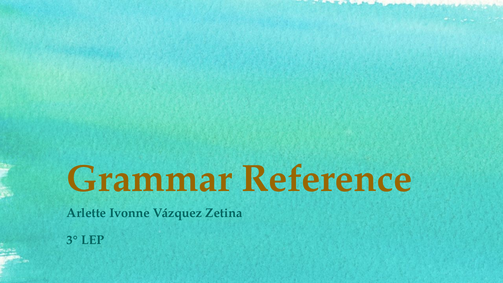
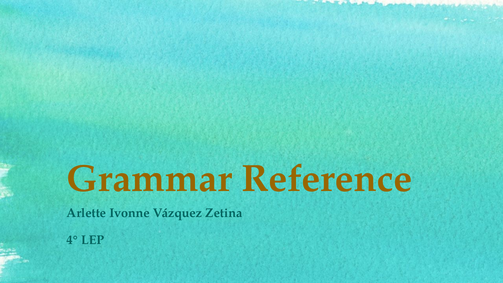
3°: 3° -> 4° (72, 240)
